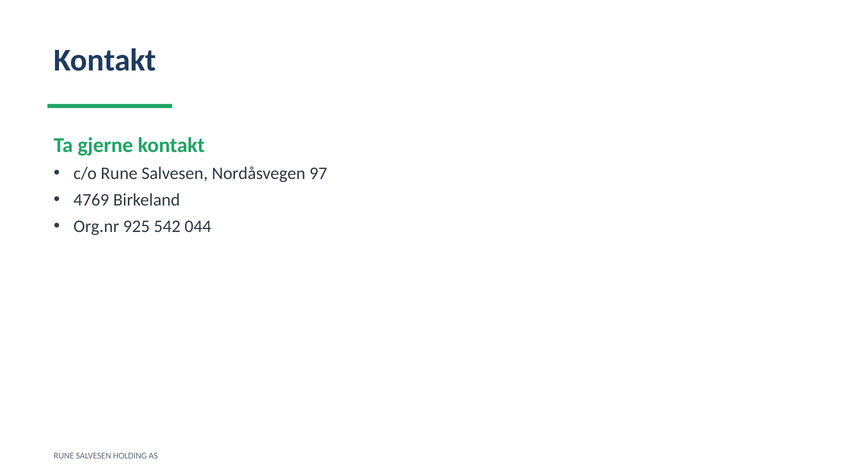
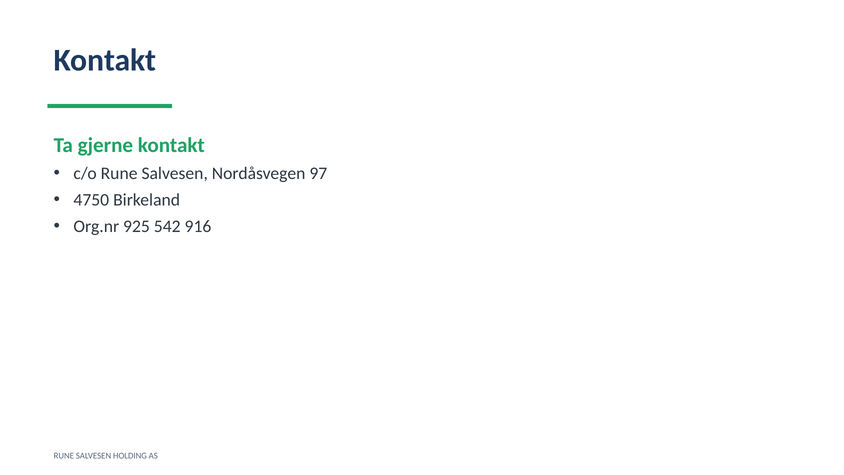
4769: 4769 -> 4750 (91, 200)
044: 044 -> 916 (198, 226)
